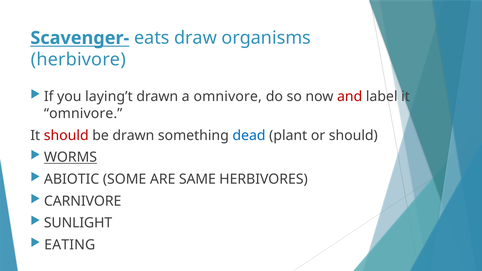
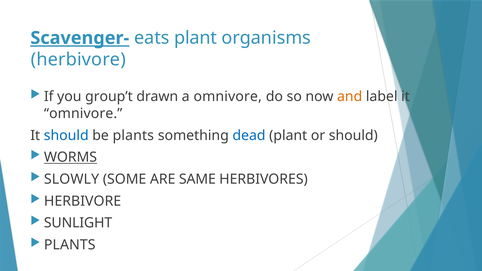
Scavenger- underline: none -> present (80, 38)
eats draw: draw -> plant (196, 38)
laying’t: laying’t -> group’t (109, 97)
and colour: red -> orange (350, 97)
should colour: red -> blue (66, 135)
be drawn: drawn -> plants (133, 135)
ABIOTIC: ABIOTIC -> SLOWLY (72, 179)
CARNIVORE: CARNIVORE -> HERBIVORE (83, 201)
EATING: EATING -> PLANTS (70, 245)
